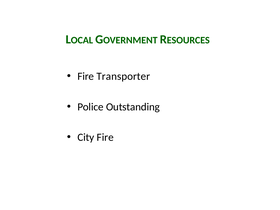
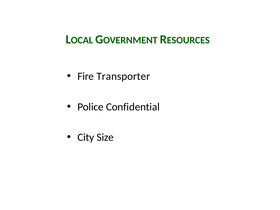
Outstanding: Outstanding -> Confidential (133, 107)
City Fire: Fire -> Size (105, 137)
